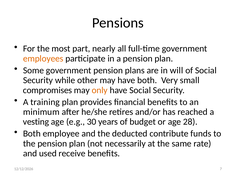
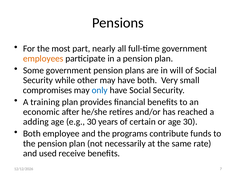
only colour: orange -> blue (100, 90)
minimum: minimum -> economic (41, 112)
vesting: vesting -> adding (36, 122)
budget: budget -> certain (143, 122)
age 28: 28 -> 30 (190, 122)
deducted: deducted -> programs (130, 134)
